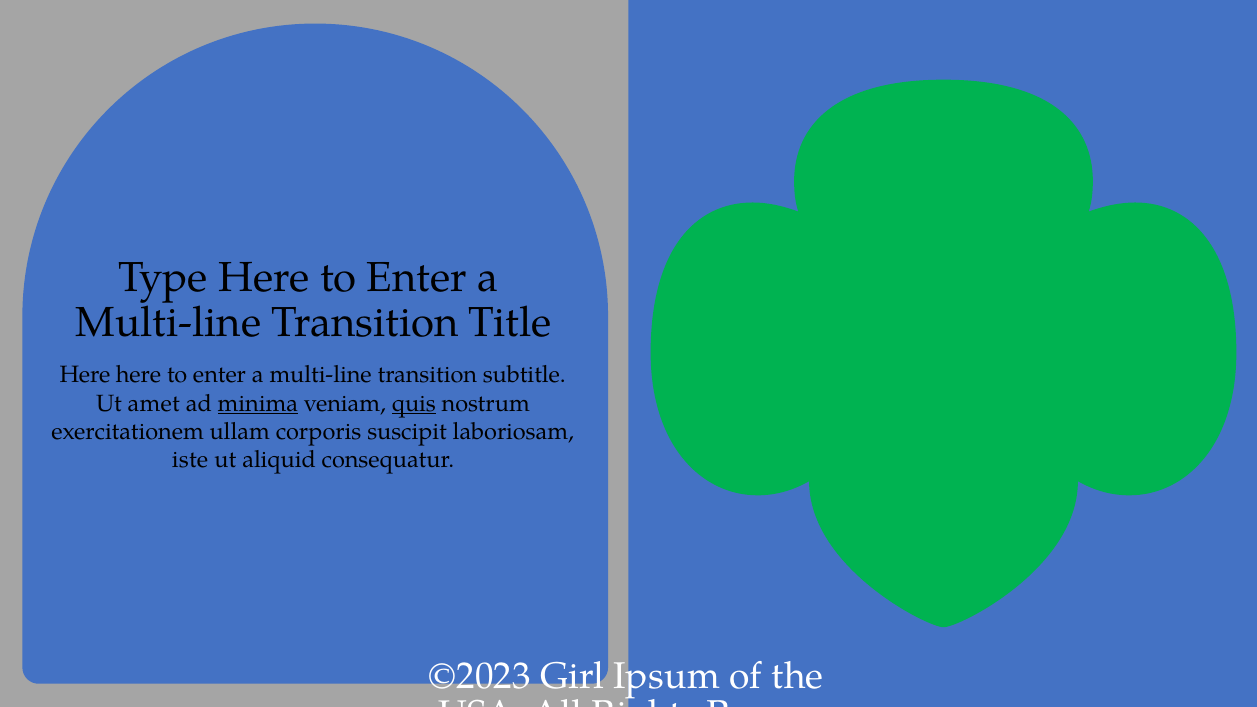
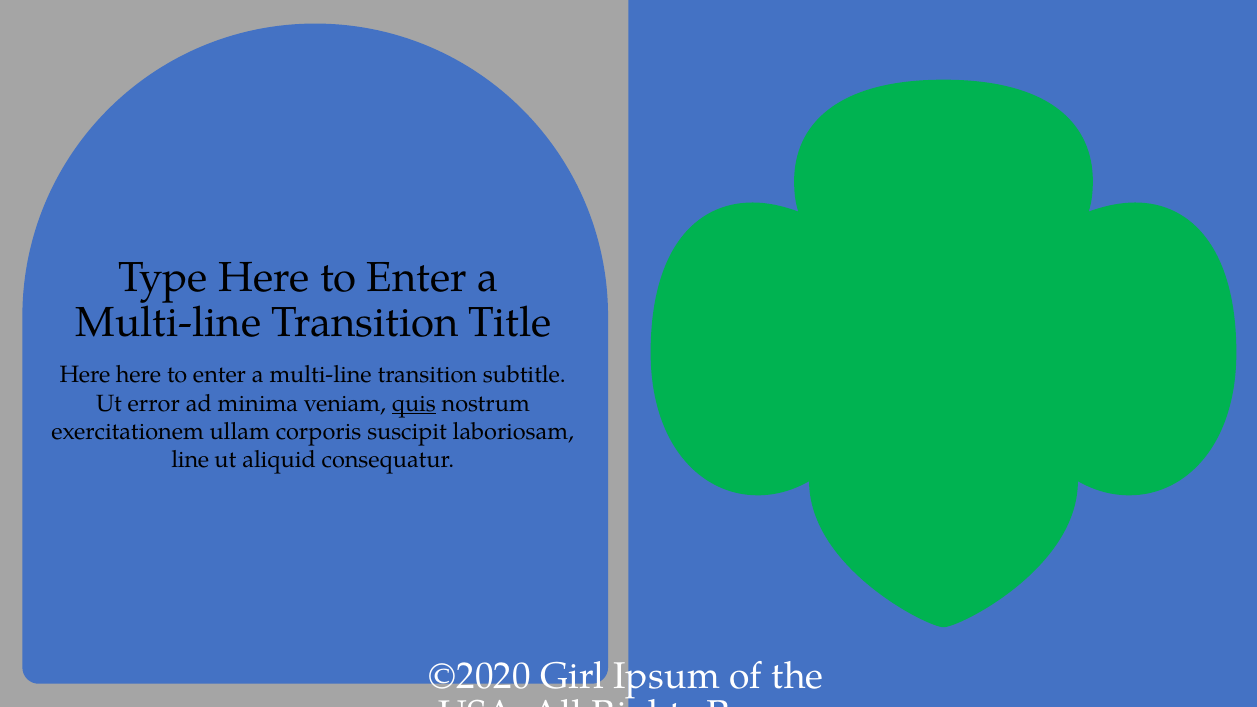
amet: amet -> error (154, 404)
minima underline: present -> none (258, 404)
iste: iste -> line (190, 460)
©2023: ©2023 -> ©2020 (480, 677)
